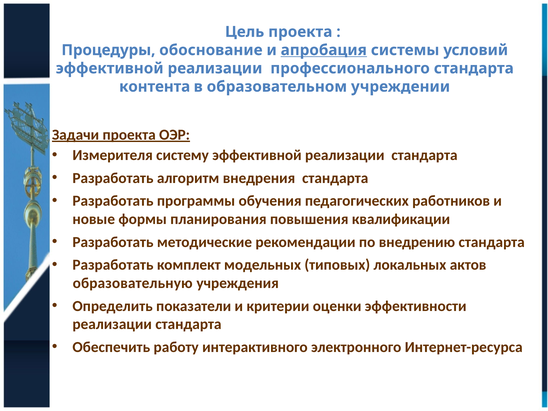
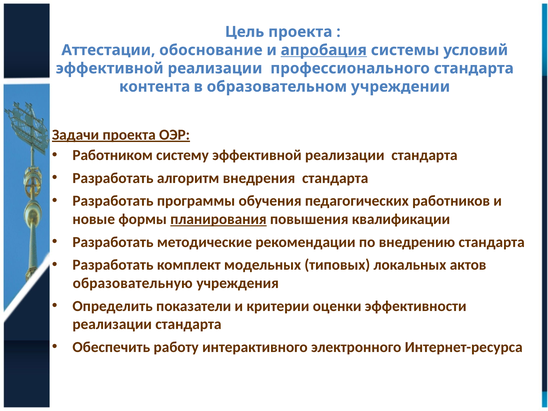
Процедуры: Процедуры -> Аттестации (108, 50)
Измерителя: Измерителя -> Работником (113, 155)
планирования underline: none -> present (218, 219)
